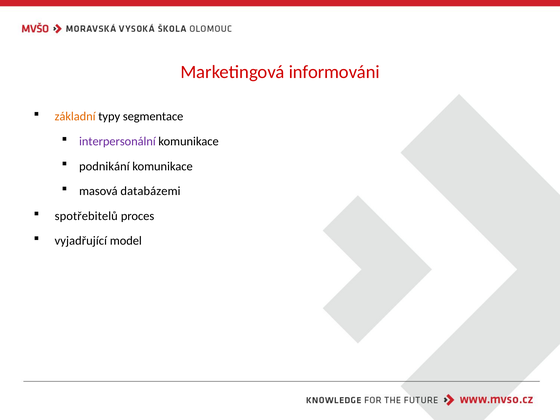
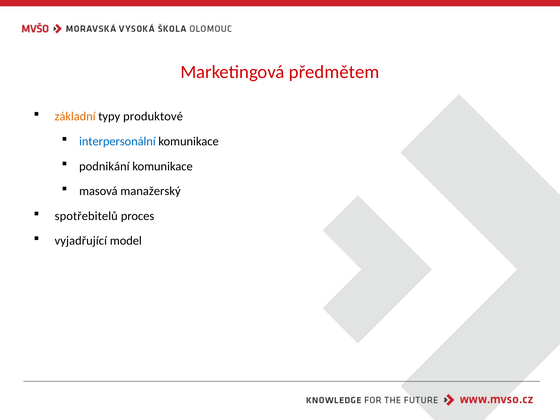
informováni: informováni -> předmětem (334, 72)
segmentace: segmentace -> produktové (153, 117)
interpersonální colour: purple -> blue (117, 141)
databázemi: databázemi -> manažerský (151, 191)
